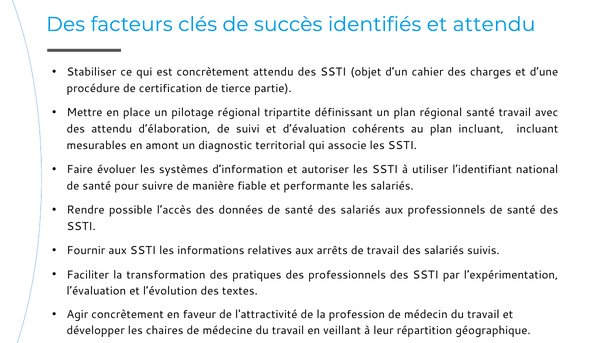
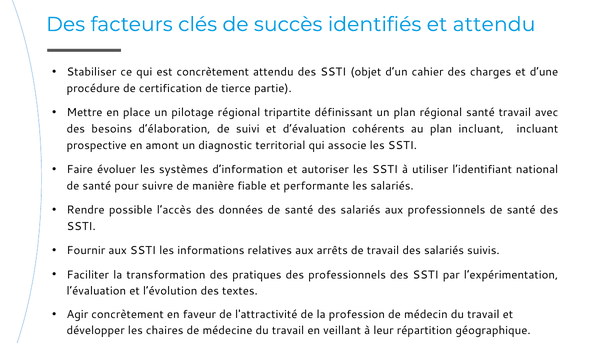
des attendu: attendu -> besoins (112, 129)
mesurables: mesurables -> prospective (97, 146)
